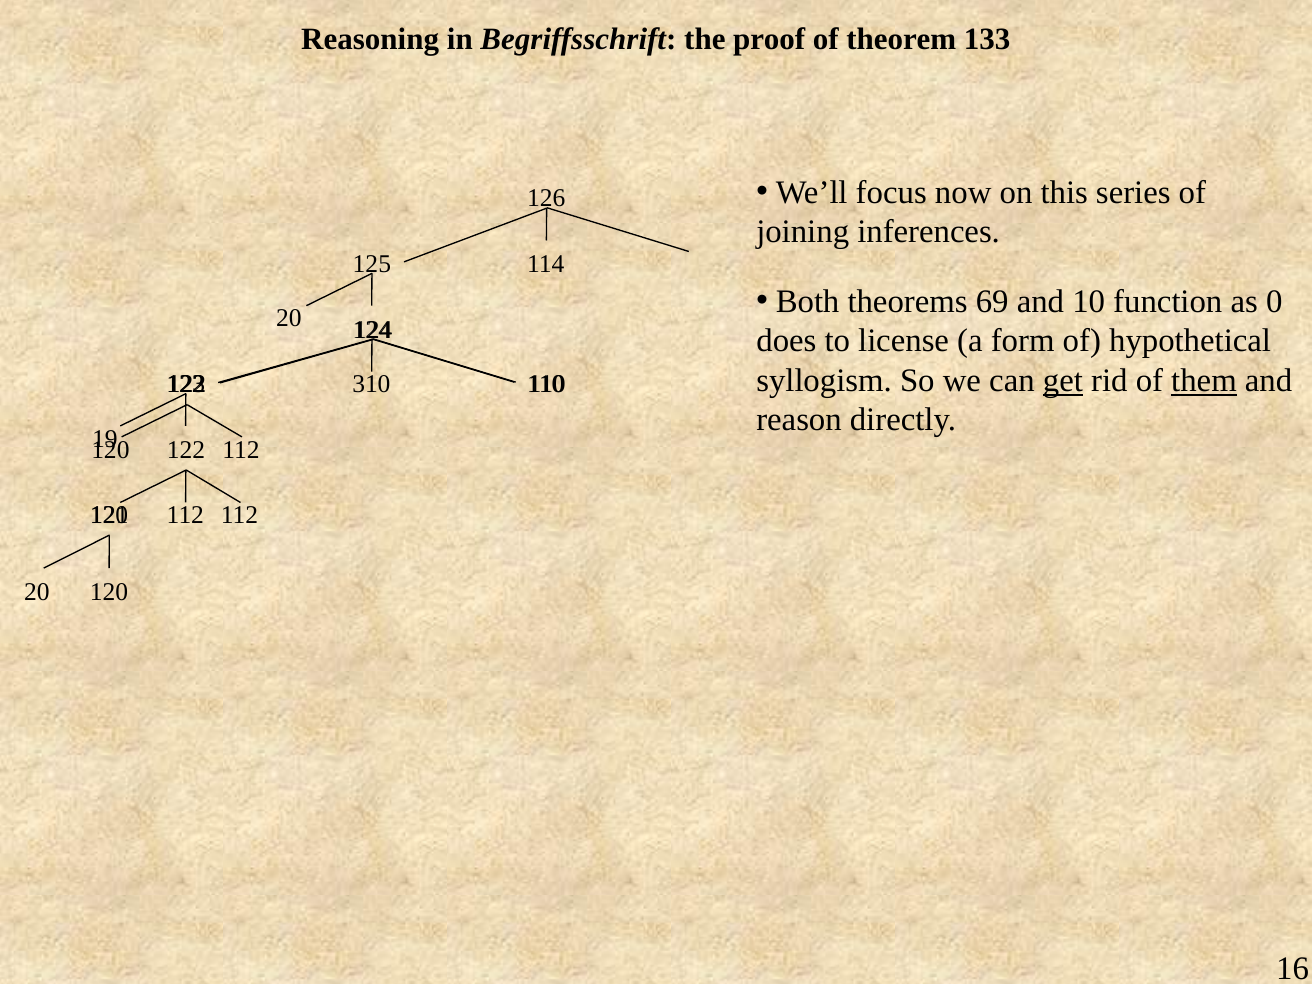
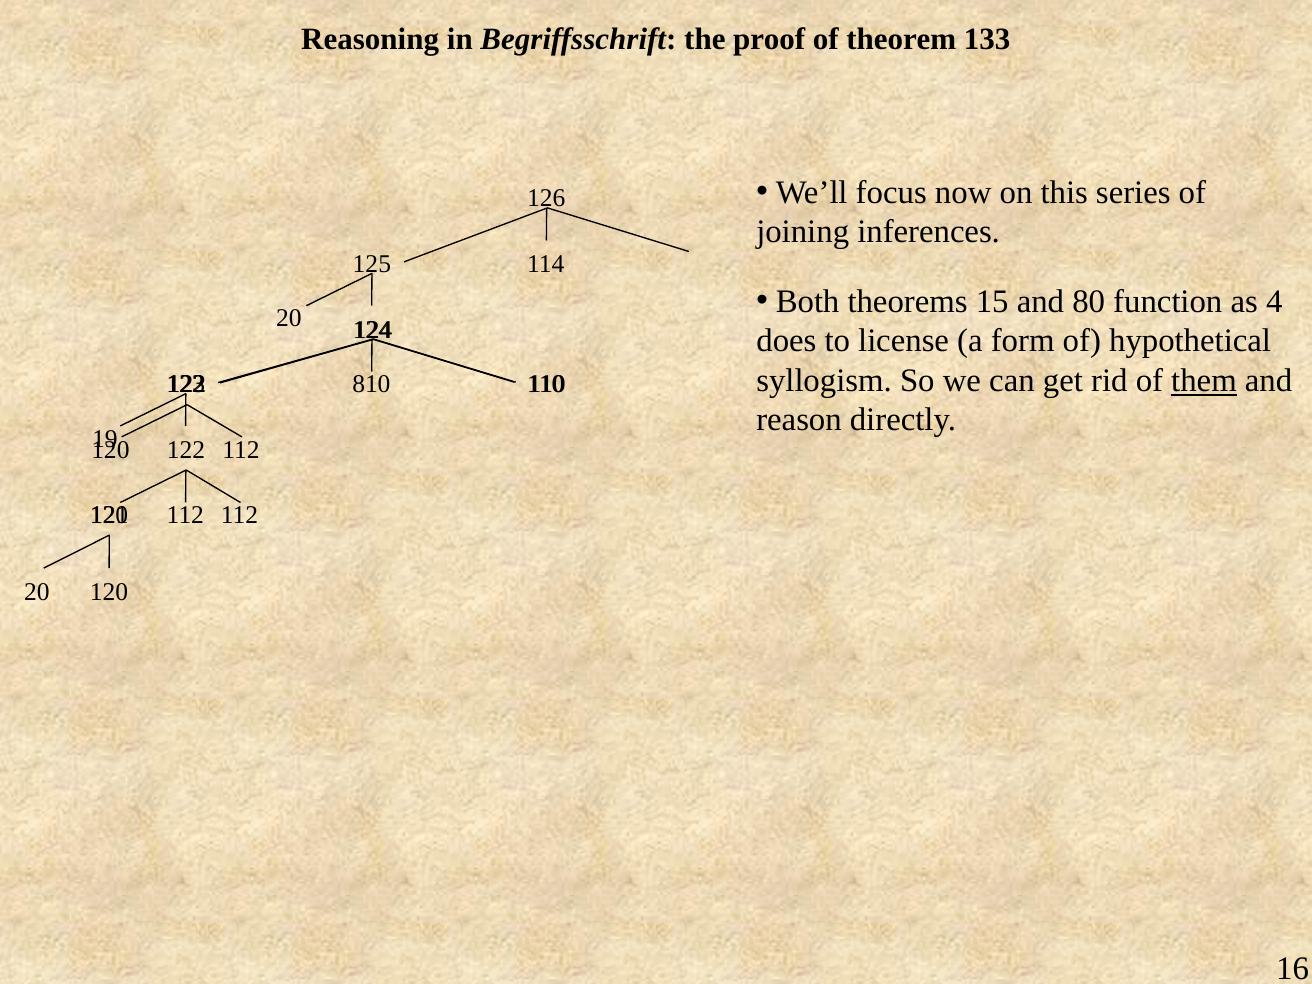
69: 69 -> 15 (992, 302)
10: 10 -> 80 (1089, 302)
0: 0 -> 4 (1274, 302)
get underline: present -> none (1063, 380)
310: 310 -> 810 (371, 384)
